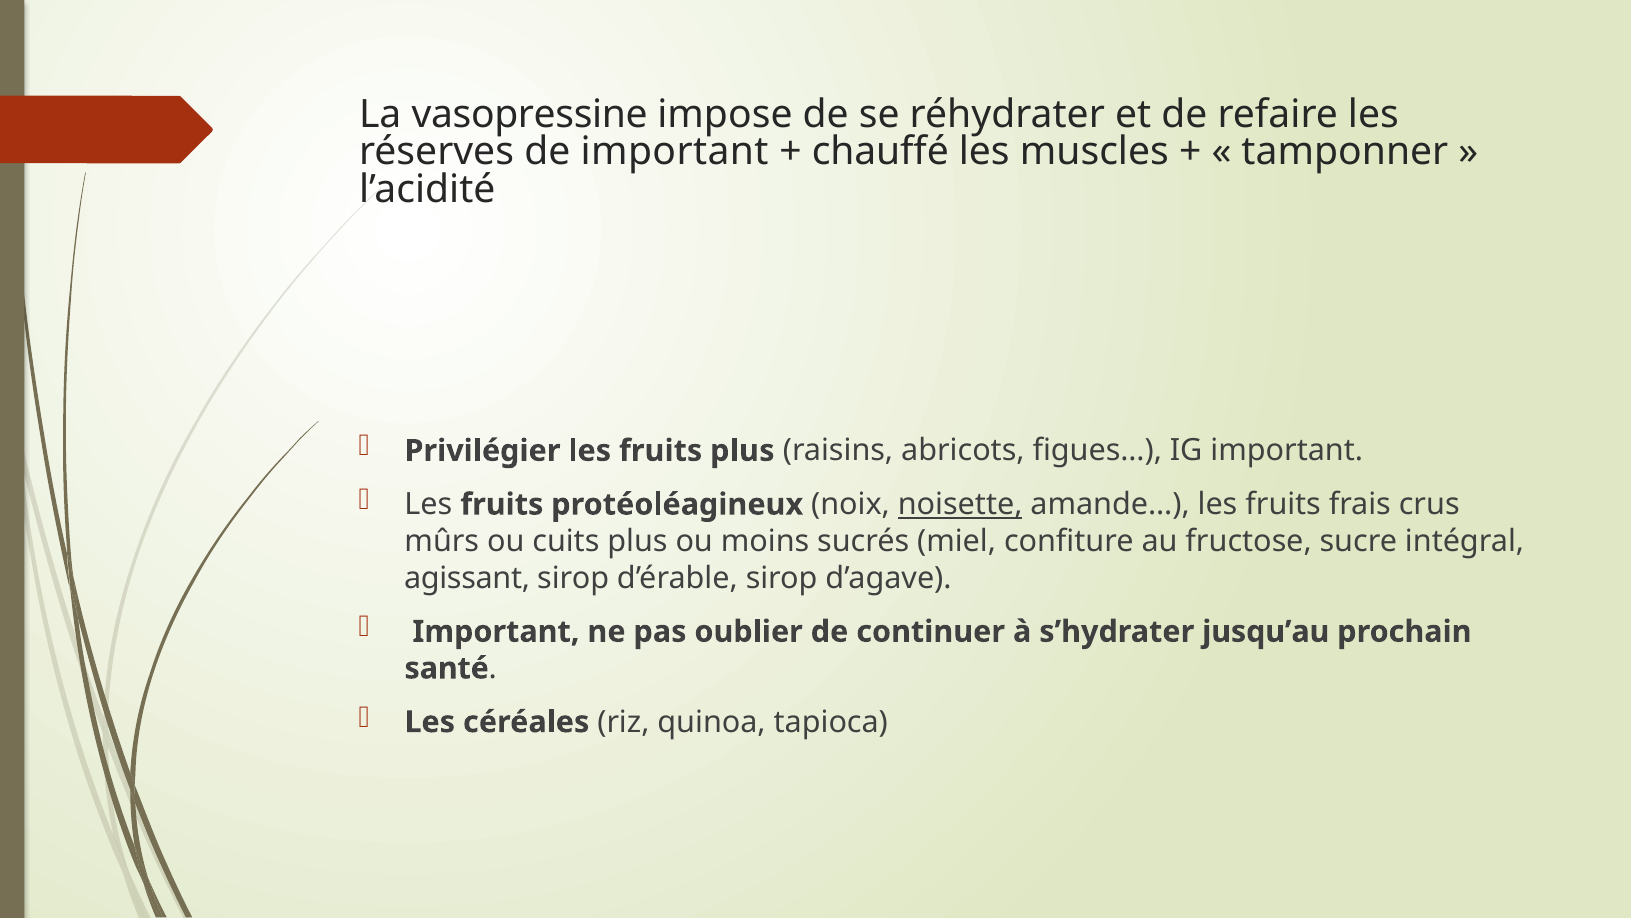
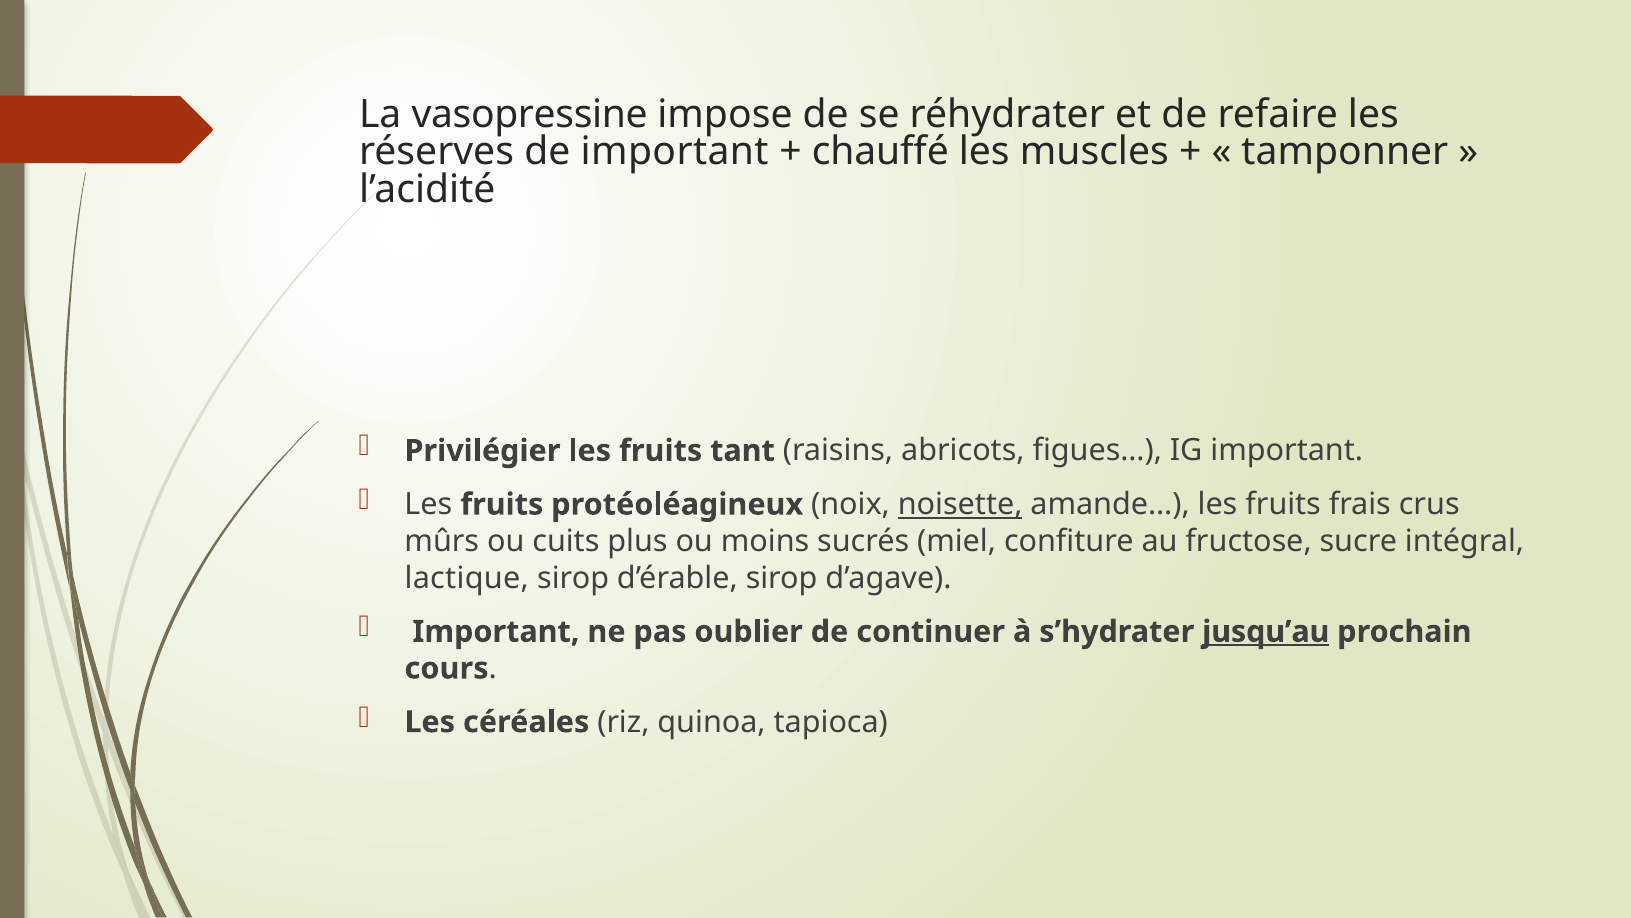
fruits plus: plus -> tant (742, 451)
agissant: agissant -> lactique (467, 578)
jusqu’au underline: none -> present (1266, 631)
santé: santé -> cours (447, 668)
